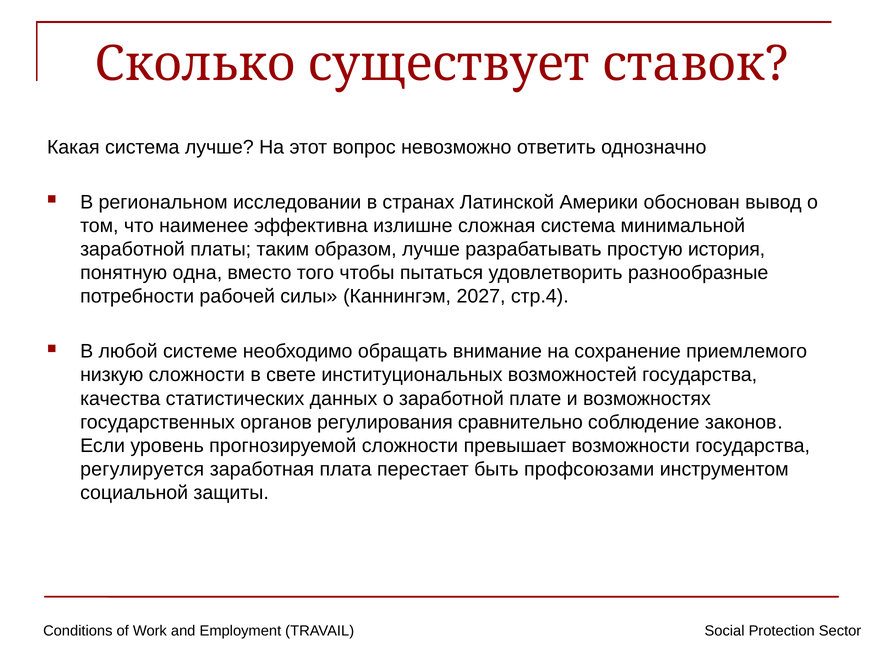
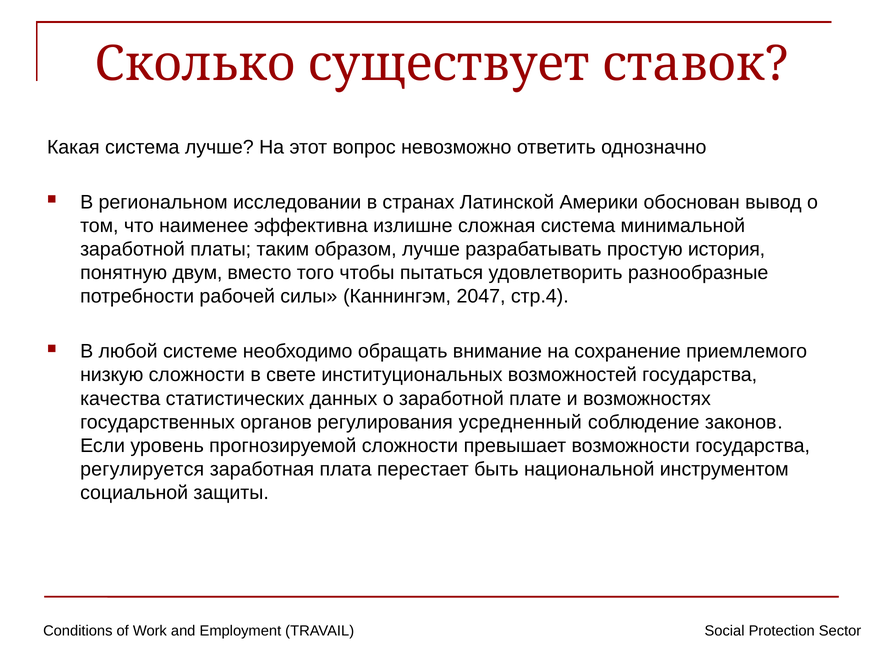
одна: одна -> двум (197, 273)
2027: 2027 -> 2047 (481, 296)
сравнительно: сравнительно -> усредненный (520, 422)
профсоюзами: профсоюзами -> национальной (589, 469)
